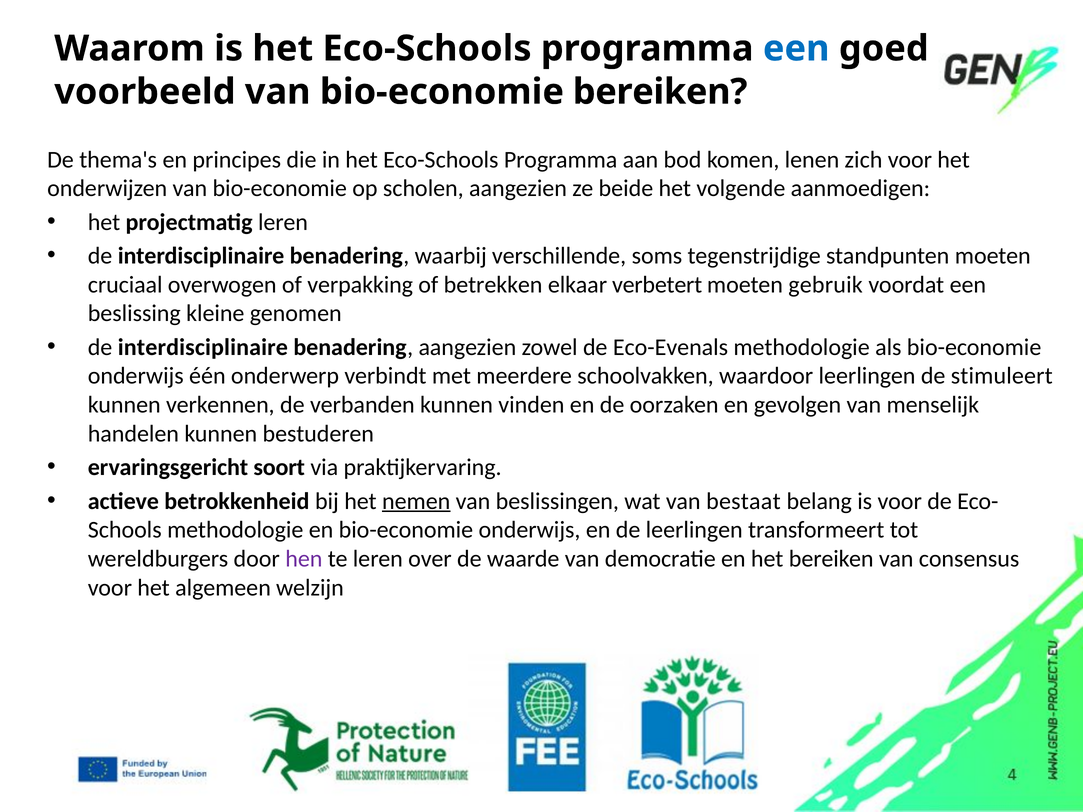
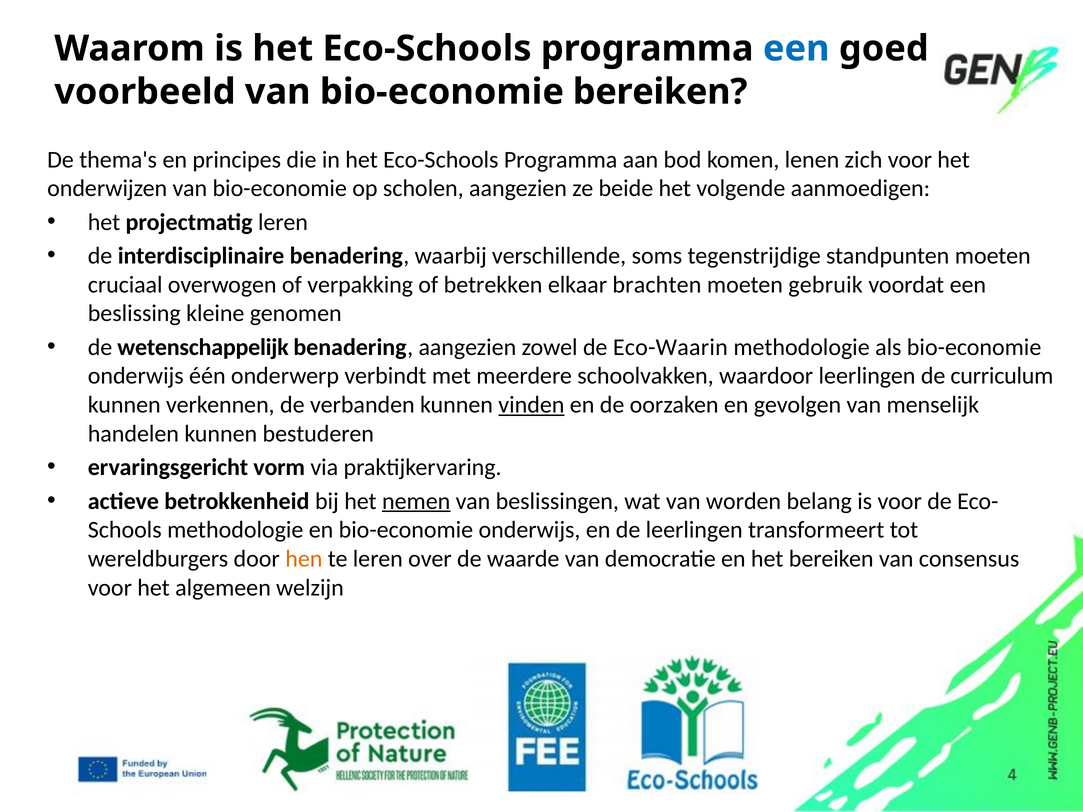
verbetert: verbetert -> brachten (657, 285)
interdisciplinaire: interdisciplinaire -> wetenschappelijk (203, 347)
Eco-Evenals: Eco-Evenals -> Eco-Waarin (670, 347)
stimuleert: stimuleert -> curriculum (1002, 376)
vinden underline: none -> present (531, 405)
soort: soort -> vorm (279, 468)
bestaat: bestaat -> worden (744, 501)
hen colour: purple -> orange (304, 559)
